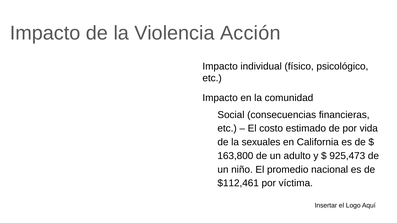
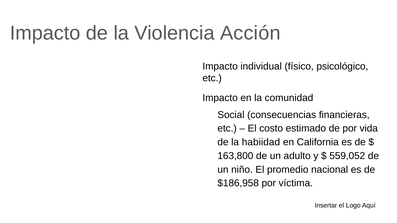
sexuales: sexuales -> habiidad (261, 142)
925,473: 925,473 -> 559,052 (347, 156)
$112,461: $112,461 -> $186,958 (238, 183)
